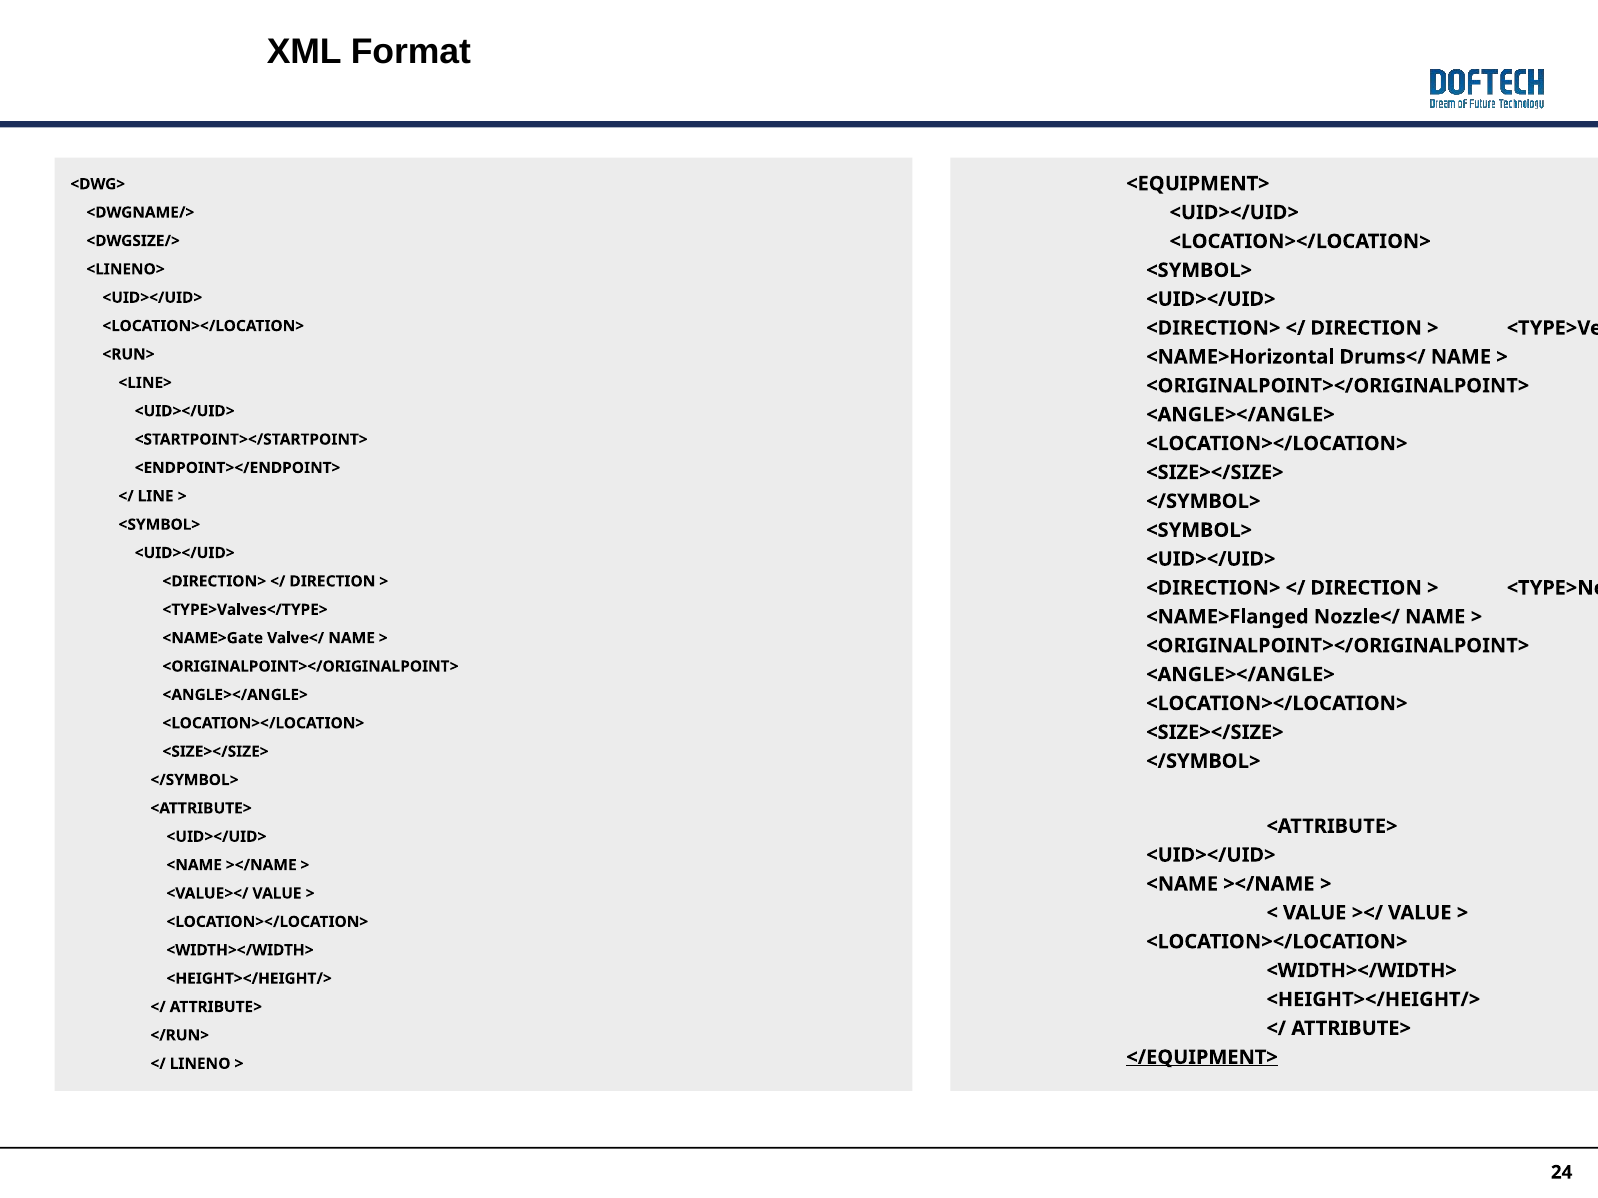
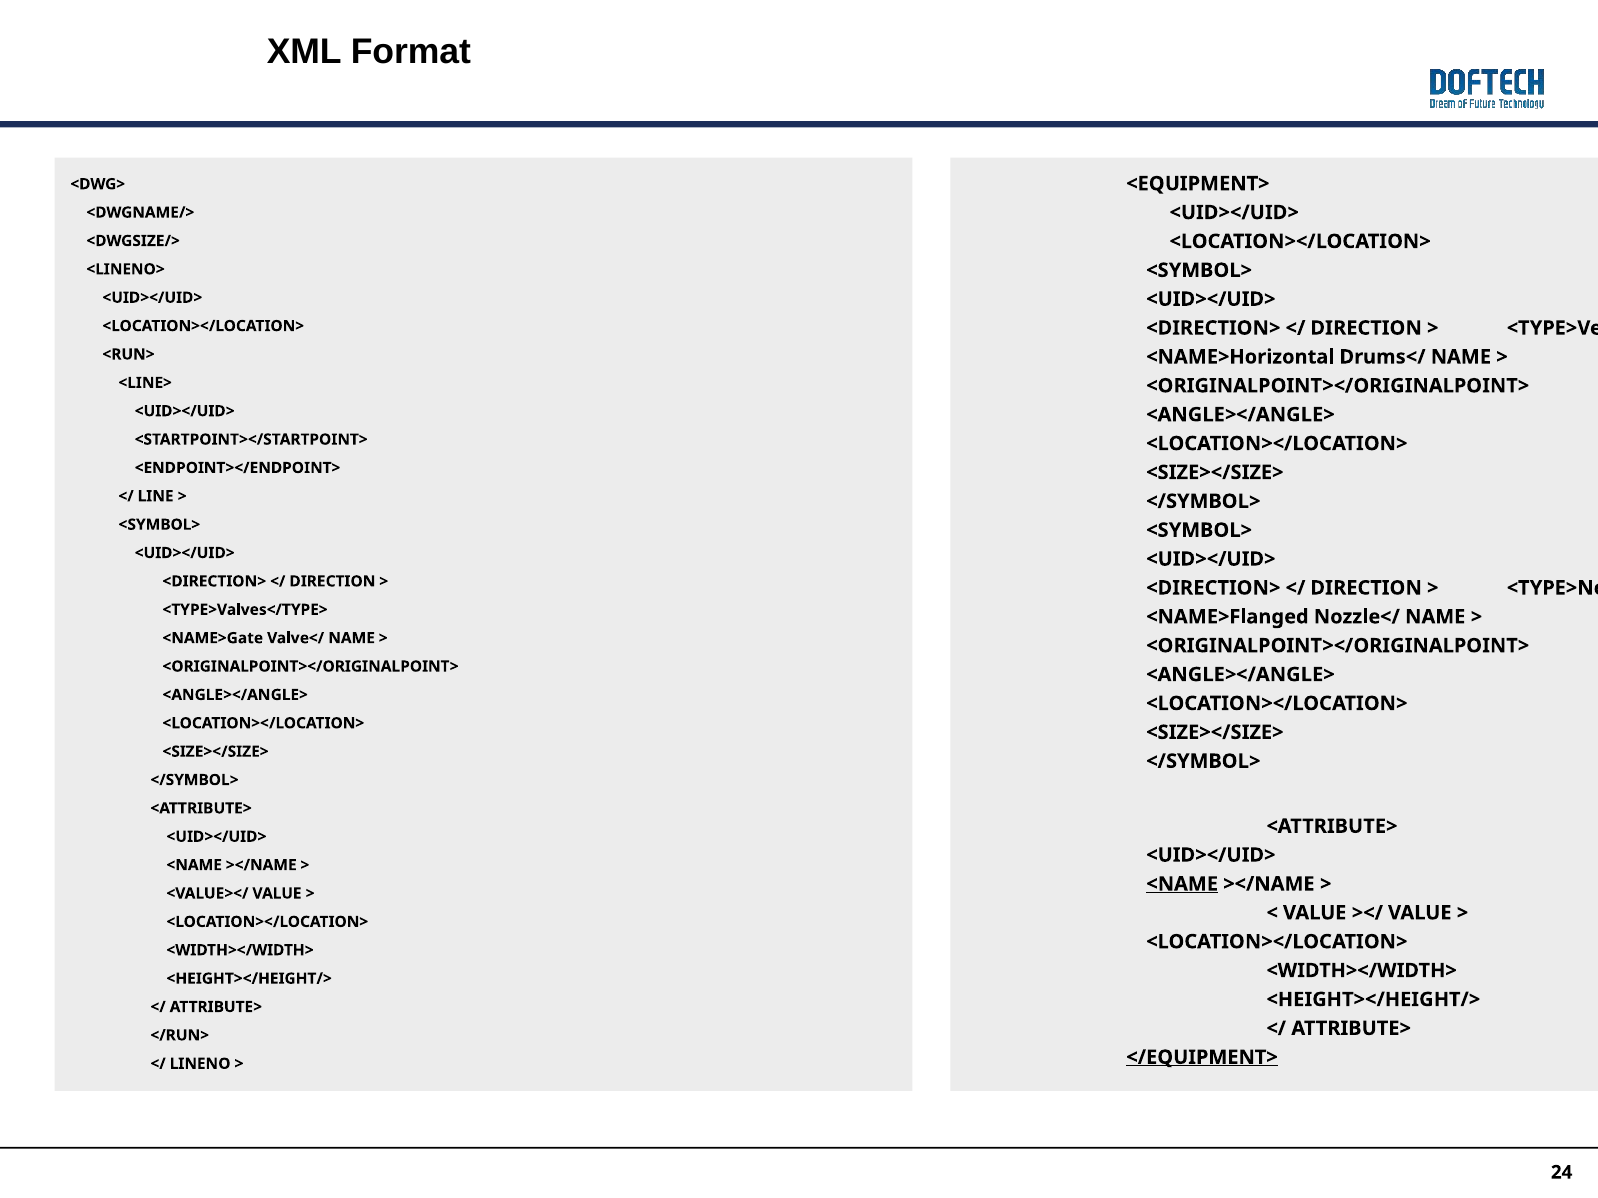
<NAME underline: none -> present (1182, 884)
